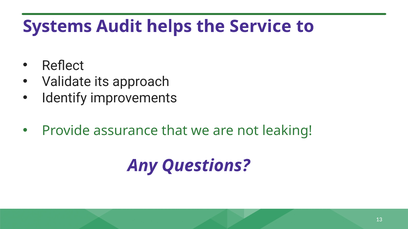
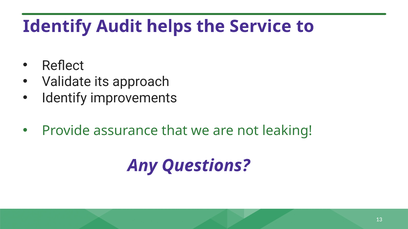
Systems: Systems -> Identify (57, 26)
